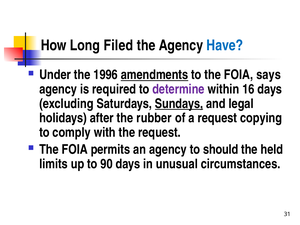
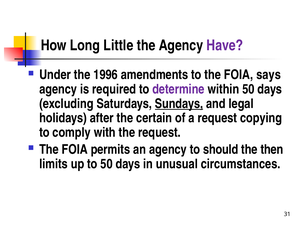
Filed: Filed -> Little (118, 46)
Have colour: blue -> purple (225, 46)
amendments underline: present -> none (154, 75)
within 16: 16 -> 50 (248, 89)
rubber: rubber -> certain (154, 118)
held: held -> then (272, 150)
to 90: 90 -> 50 (107, 164)
